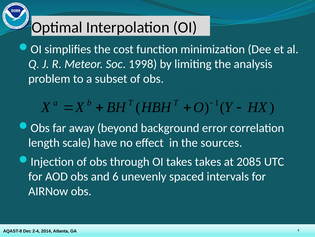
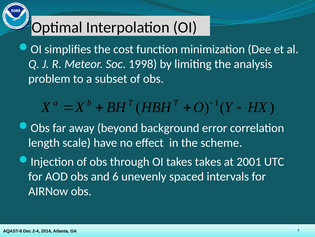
sources: sources -> scheme (221, 142)
2085: 2085 -> 2001 (249, 161)
